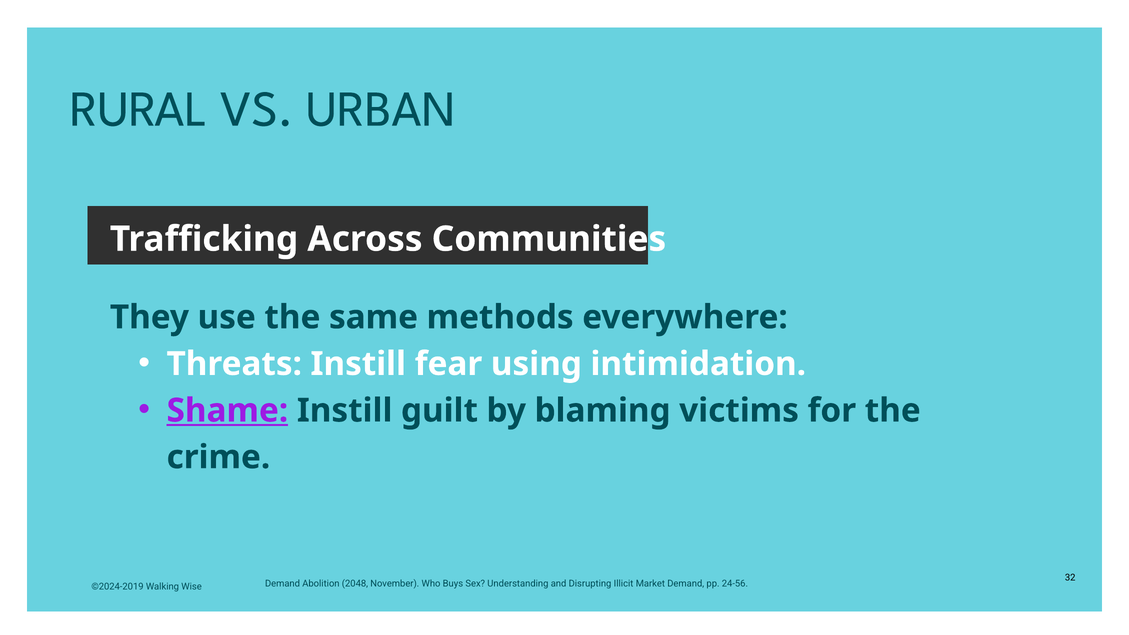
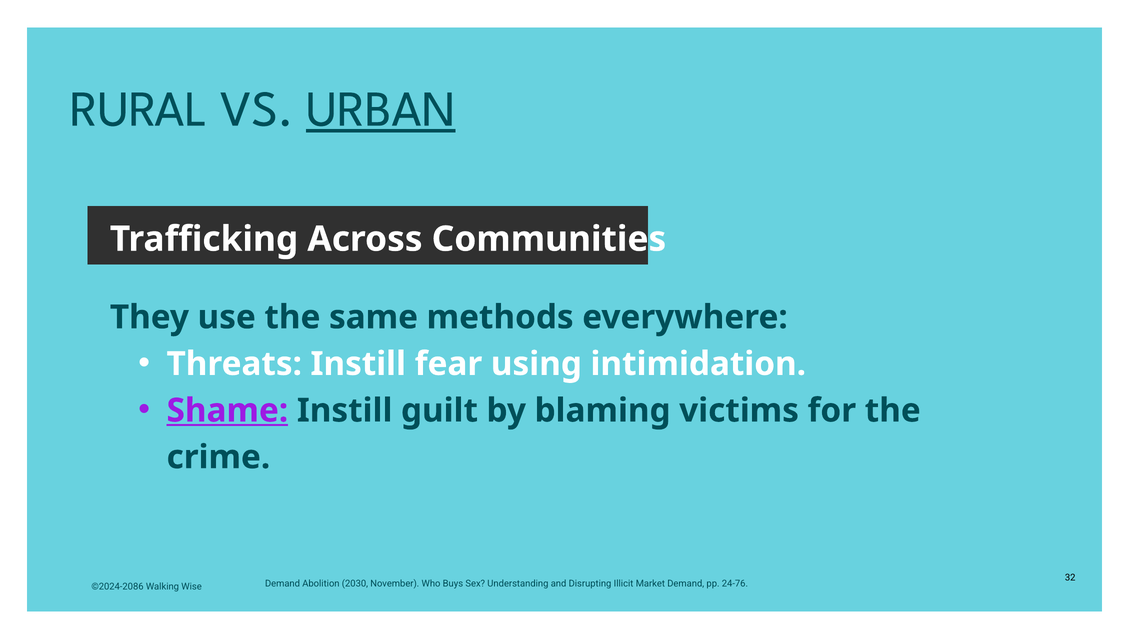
URBAN underline: none -> present (381, 109)
2048: 2048 -> 2030 (355, 583)
24-56: 24-56 -> 24-76 (735, 583)
©2024-2019: ©2024-2019 -> ©2024-2086 (117, 587)
